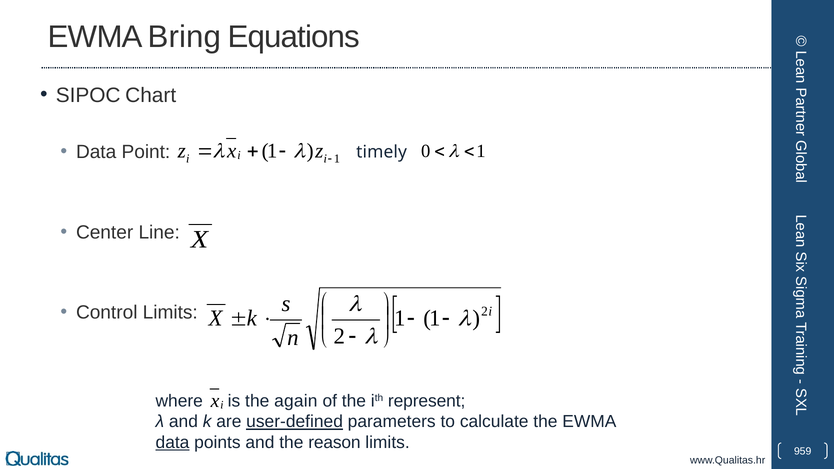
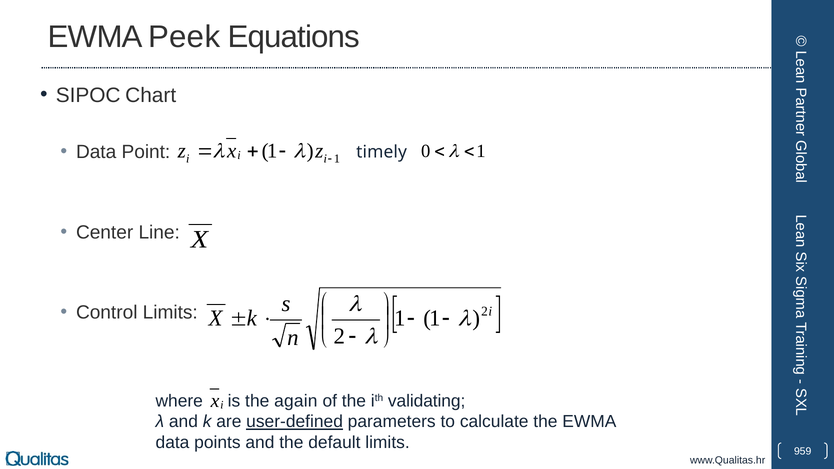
Bring: Bring -> Peek (184, 37)
represent: represent -> validating (427, 401)
data underline: present -> none (172, 443)
reason: reason -> default (334, 443)
